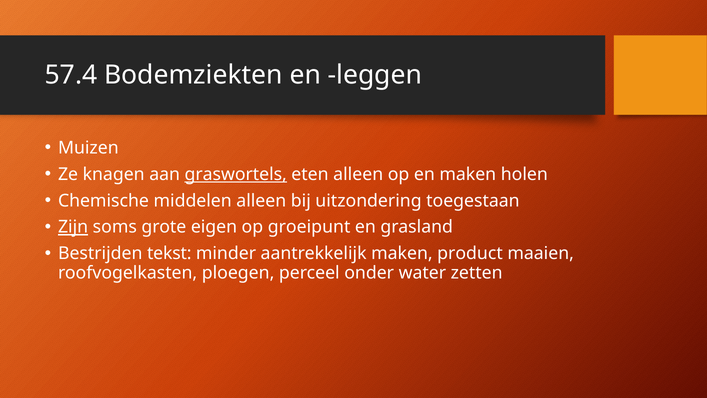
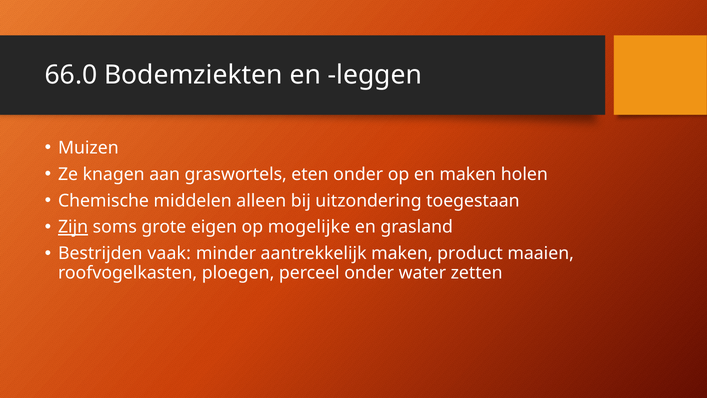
57.4: 57.4 -> 66.0 (71, 75)
graswortels underline: present -> none (236, 174)
eten alleen: alleen -> onder (358, 174)
groeipunt: groeipunt -> mogelijke (309, 227)
tekst: tekst -> vaak (169, 253)
